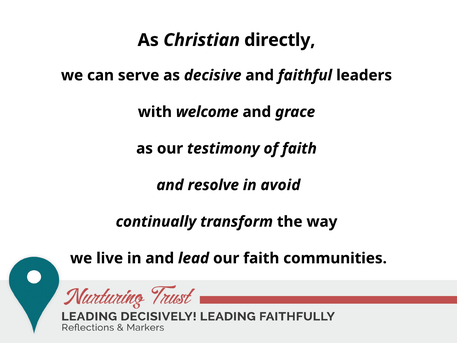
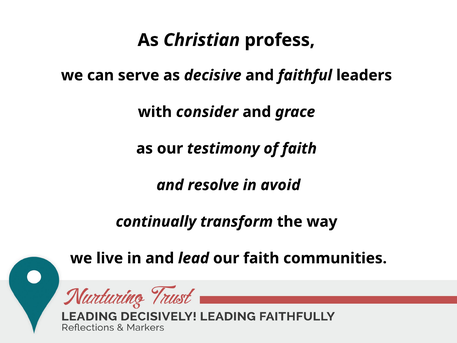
directly: directly -> profess (280, 40)
welcome: welcome -> consider (207, 112)
